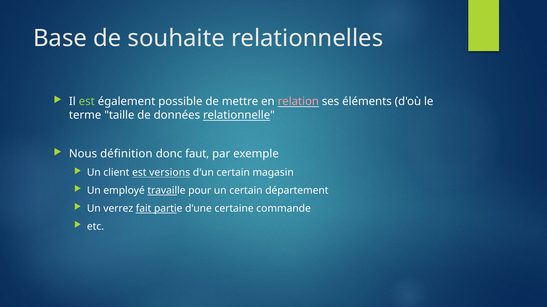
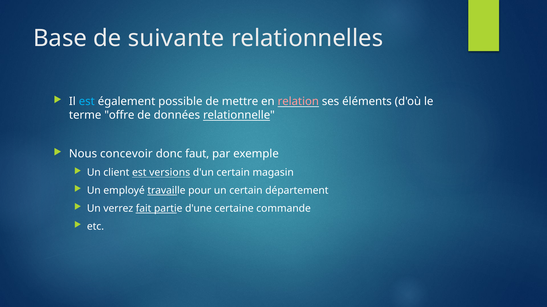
souhaite: souhaite -> suivante (176, 38)
est colour: light green -> light blue (87, 102)
taille: taille -> offre (119, 115)
définition: définition -> concevoir (126, 154)
